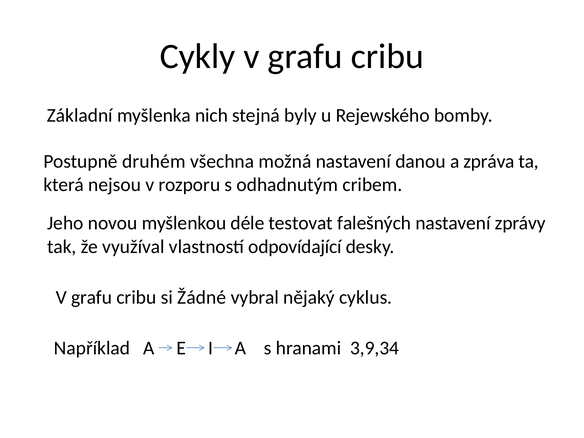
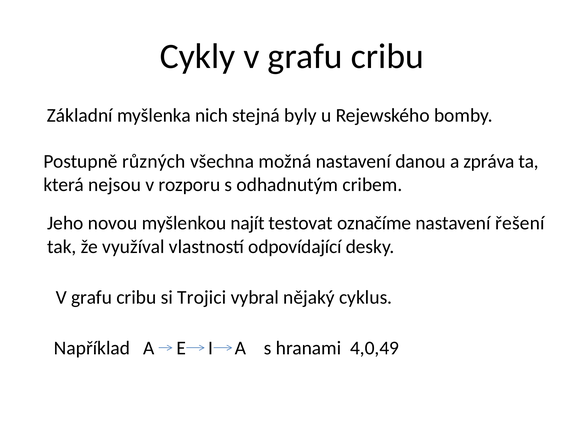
druhém: druhém -> různých (154, 161)
déle: déle -> najít (248, 223)
falešných: falešných -> označíme (374, 223)
zprávy: zprávy -> řešení (520, 223)
Žádné: Žádné -> Trojici (202, 297)
3,9,34: 3,9,34 -> 4,0,49 (375, 348)
